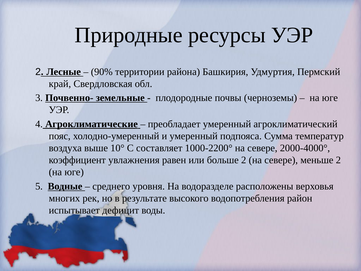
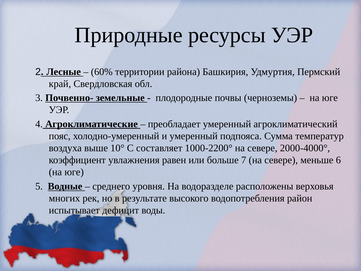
90%: 90% -> 60% (102, 72)
больше 2: 2 -> 7 (244, 160)
меньше 2: 2 -> 6 (338, 160)
